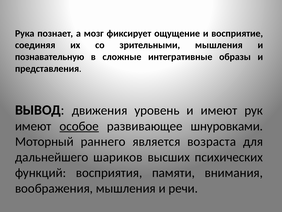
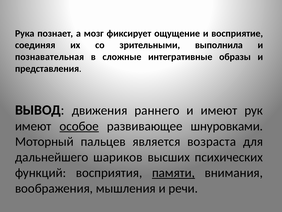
зрительными мышления: мышления -> выполнила (219, 45)
познавательную: познавательную -> познавательная (50, 57)
уровень: уровень -> раннего (157, 110)
раннего: раннего -> пальцев (103, 141)
памяти underline: none -> present (173, 172)
